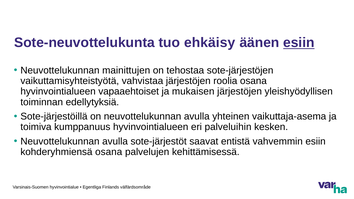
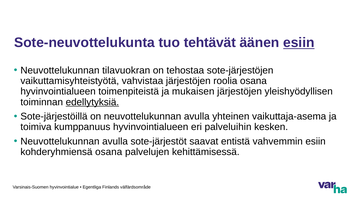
ehkäisy: ehkäisy -> tehtävät (210, 43)
mainittujen: mainittujen -> tilavuokran (126, 70)
vapaaehtoiset: vapaaehtoiset -> toimenpiteistä (129, 92)
edellytyksiä underline: none -> present (92, 102)
